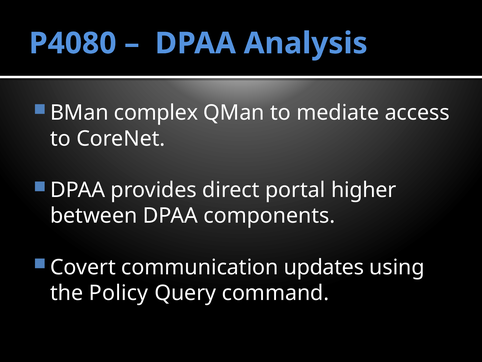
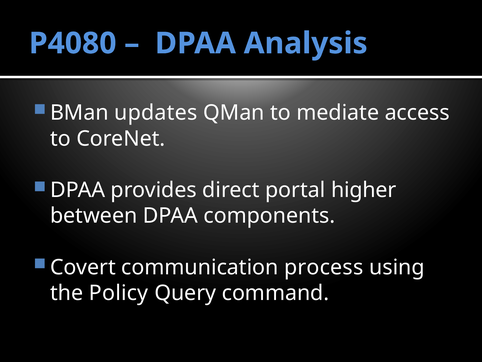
complex: complex -> updates (156, 113)
updates: updates -> process (324, 267)
